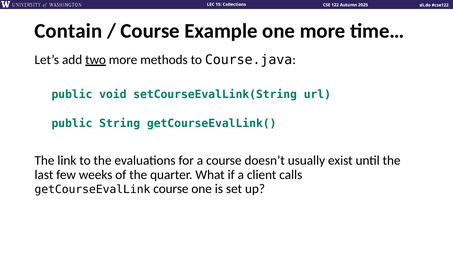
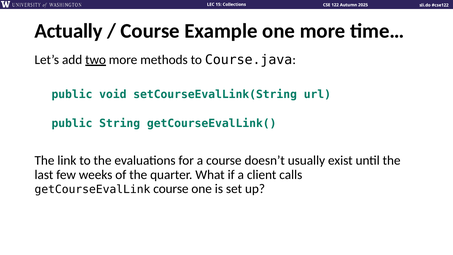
Contain: Contain -> Actually (69, 31)
